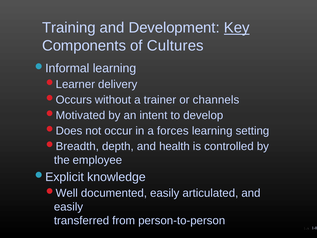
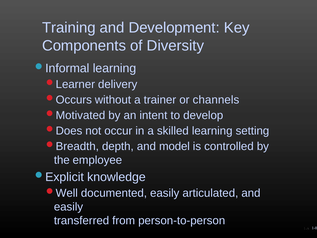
Key underline: present -> none (237, 28)
Cultures: Cultures -> Diversity (175, 46)
forces: forces -> skilled (173, 131)
health: health -> model (174, 146)
